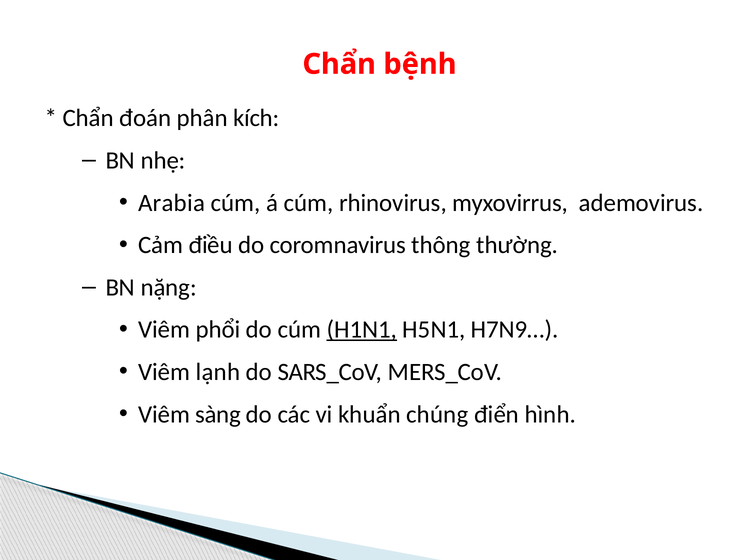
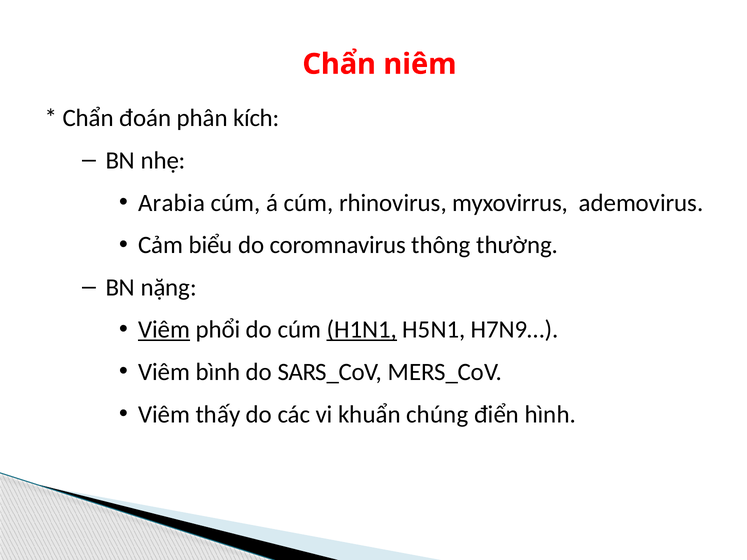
bệnh: bệnh -> niêm (420, 64)
điều: điều -> biểu (211, 245)
Viêm underline: none -> present (164, 330)
lạnh: lạnh -> bình (218, 372)
sàng: sàng -> thấy (218, 415)
